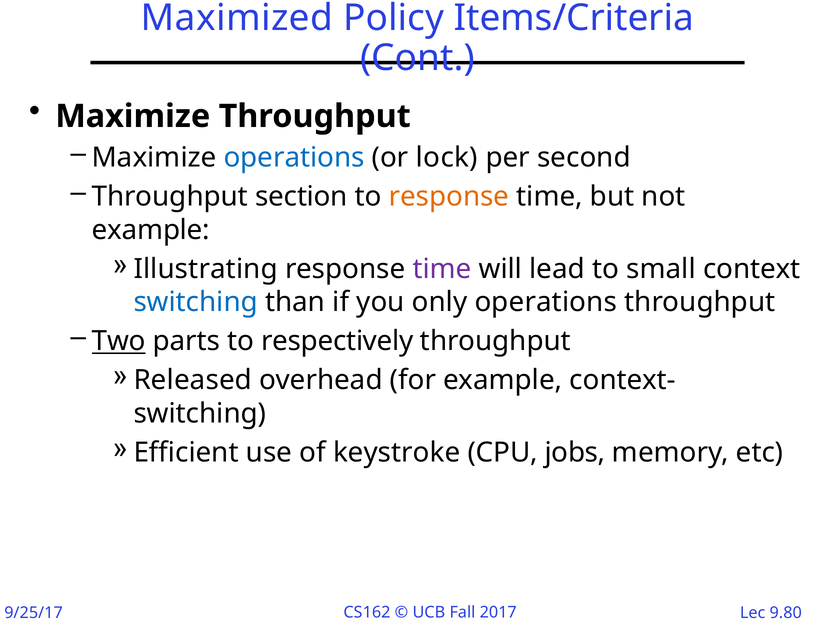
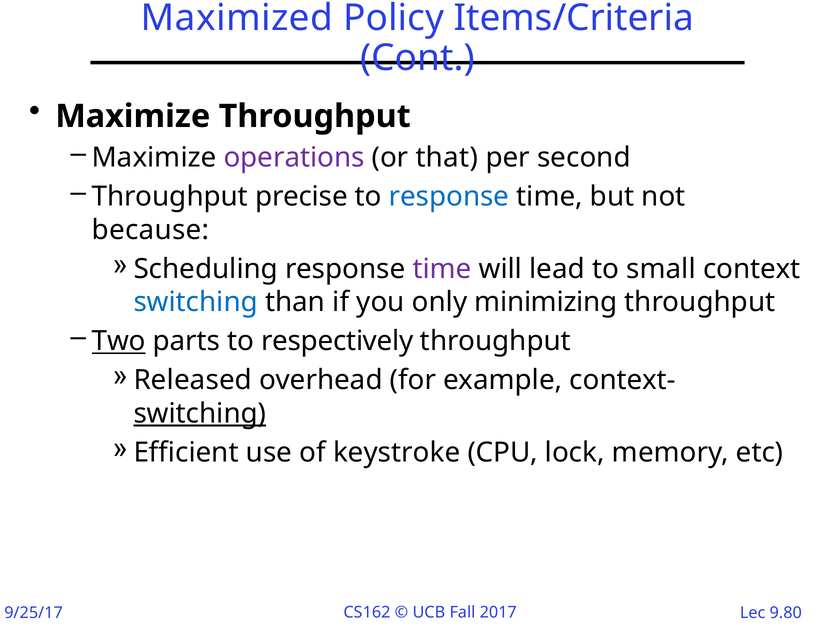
operations colour: blue -> purple (294, 158)
lock: lock -> that (447, 158)
section: section -> precise (301, 197)
response colour: orange -> blue (449, 197)
example: example -> because (151, 230)
Illustrating: Illustrating -> Scheduling (206, 269)
only operations: operations -> minimizing (546, 302)
switching underline: none -> present (200, 414)
jobs: jobs -> lock (575, 453)
